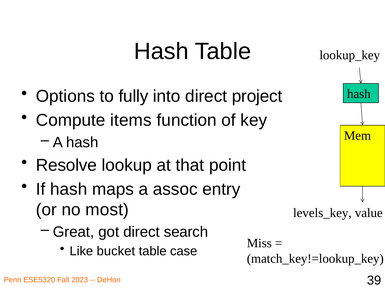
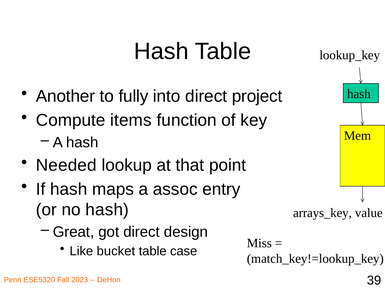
Options: Options -> Another (65, 96)
Resolve: Resolve -> Needed (66, 165)
no most: most -> hash (107, 210)
levels_key: levels_key -> arrays_key (322, 213)
search: search -> design (186, 232)
